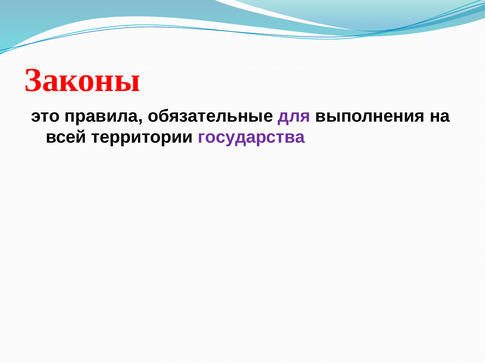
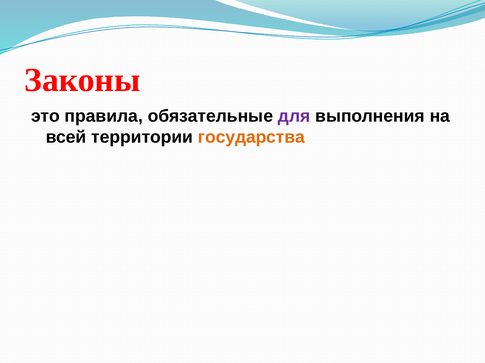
государства colour: purple -> orange (251, 137)
